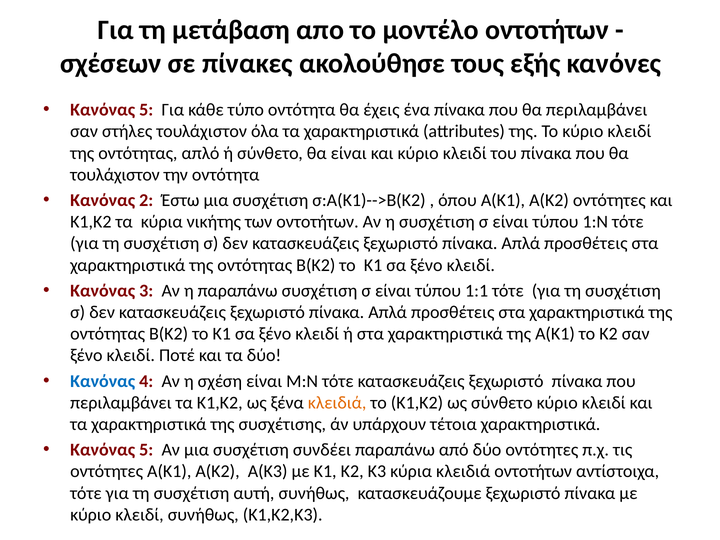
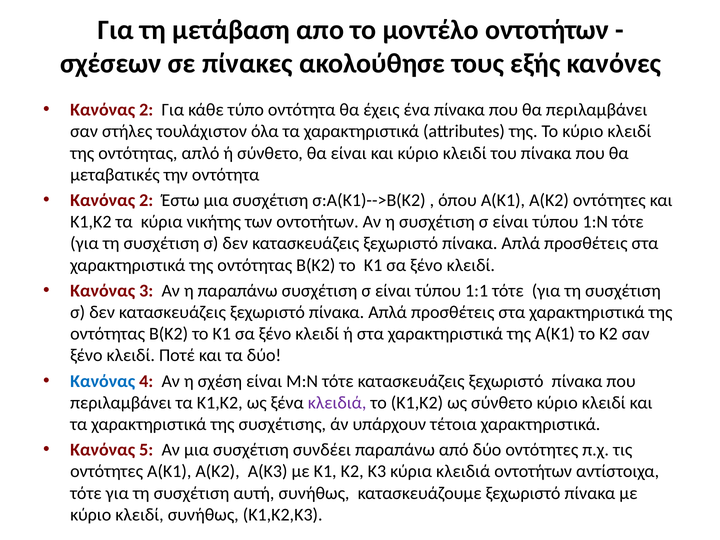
5: 5 -> 2 (146, 110)
τουλάχιστον: τουλάχιστον -> μεταβατικές (115, 175)
κλειδιά colour: orange -> purple (337, 403)
